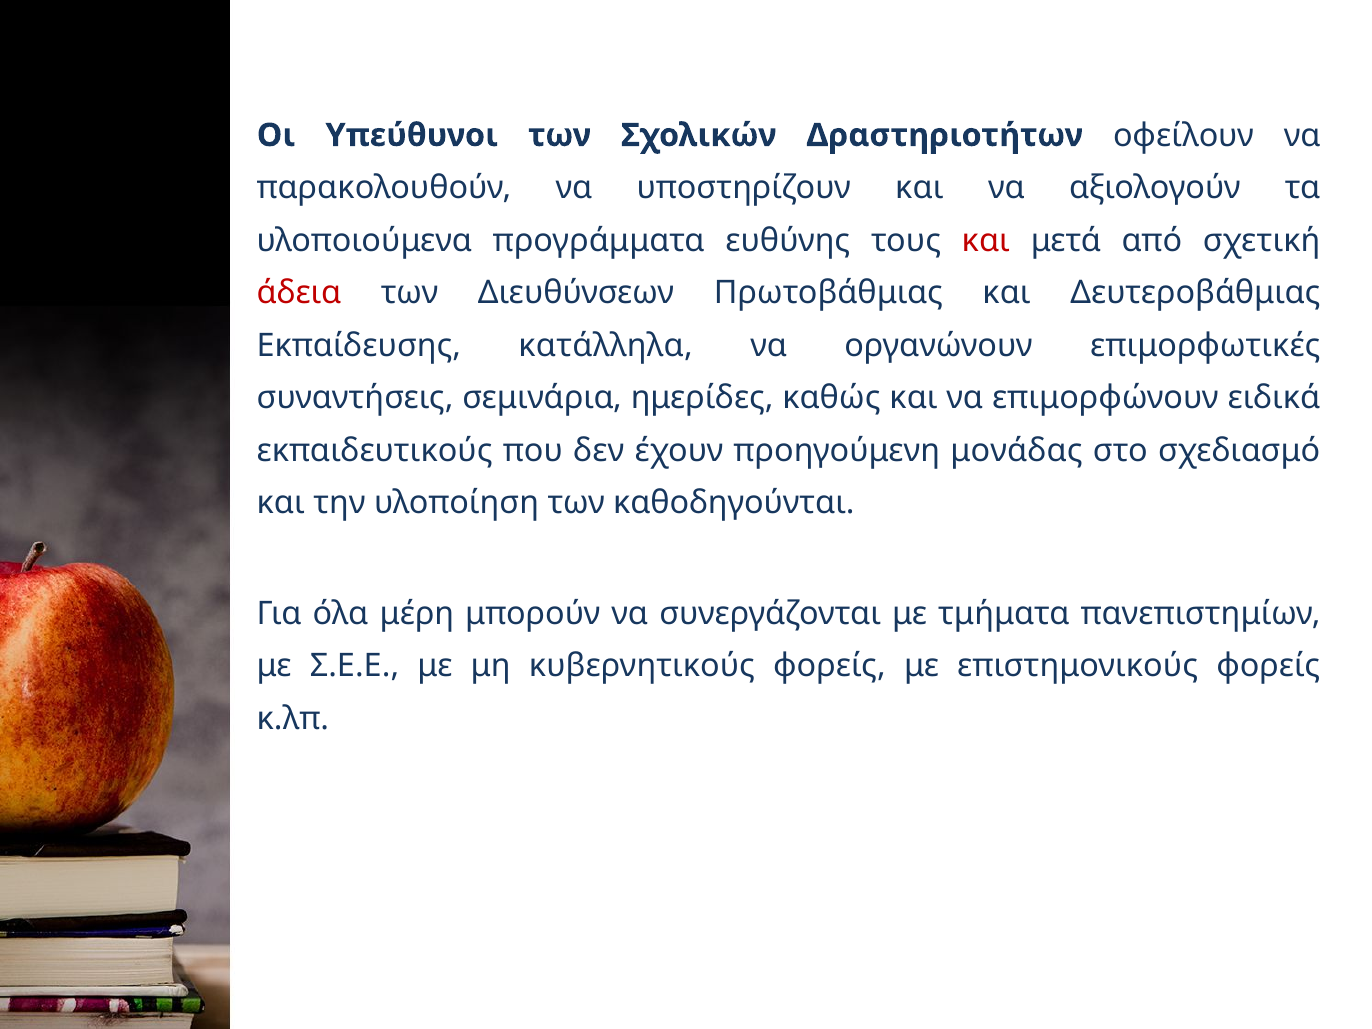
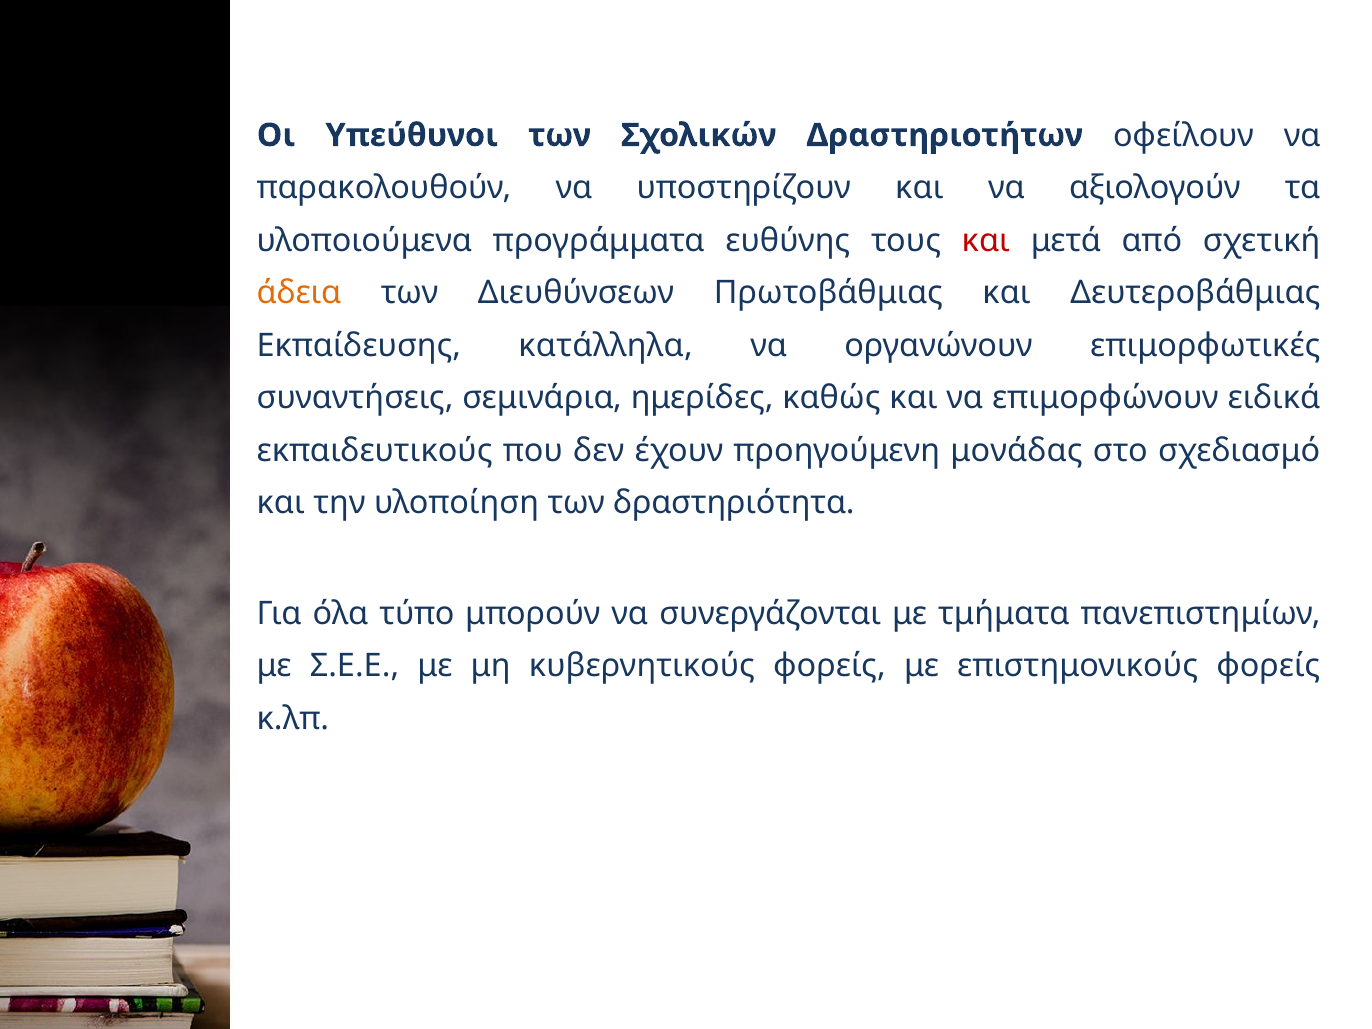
άδεια colour: red -> orange (299, 293)
καθοδηγούνται: καθοδηγούνται -> δραστηριότητα (734, 503)
μέρη: μέρη -> τύπο (417, 614)
